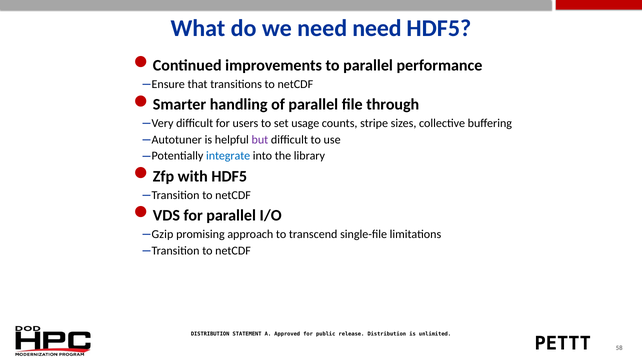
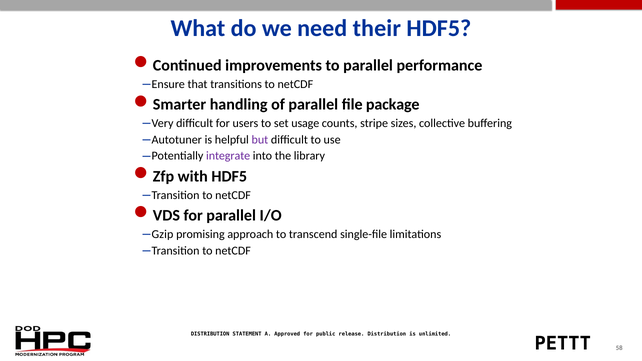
need need: need -> their (377, 29)
through: through -> package (393, 105)
integrate colour: blue -> purple (228, 156)
